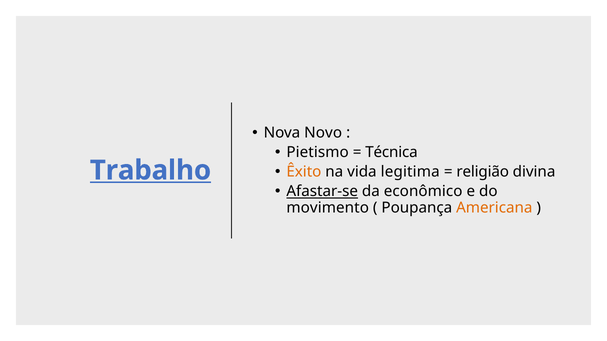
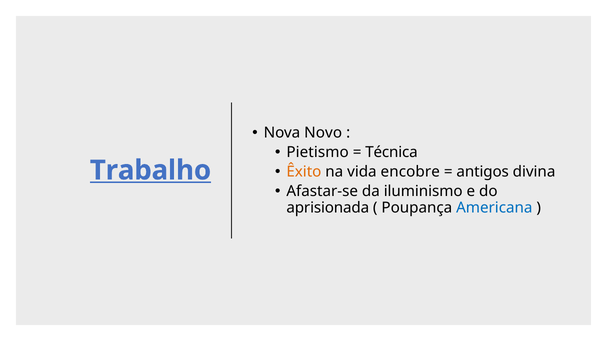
legitima: legitima -> encobre (410, 172)
religião: religião -> antigos (483, 172)
Afastar-se underline: present -> none (322, 192)
econômico: econômico -> iluminismo (423, 192)
movimento: movimento -> aprisionada (328, 208)
Americana colour: orange -> blue (494, 208)
